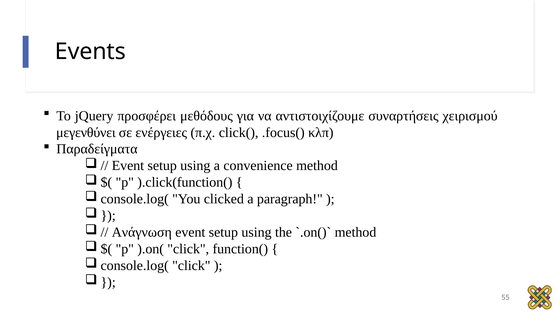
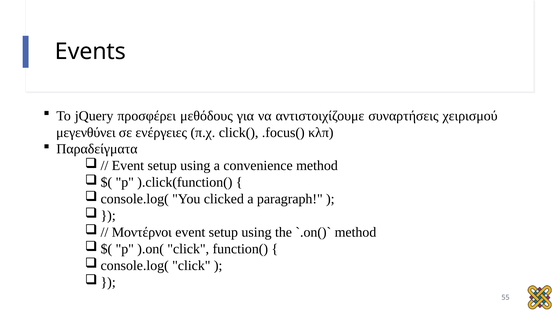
Ανάγνωση: Ανάγνωση -> Μοντέρνοι (142, 232)
